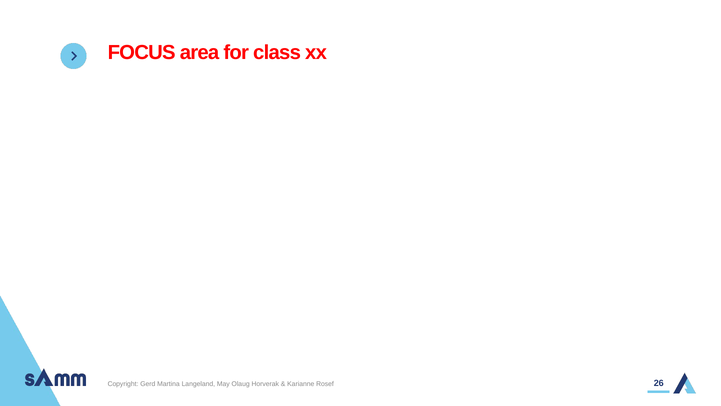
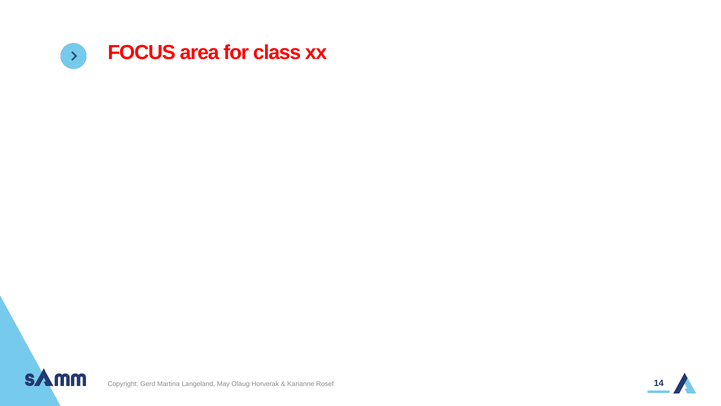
26: 26 -> 14 (659, 383)
